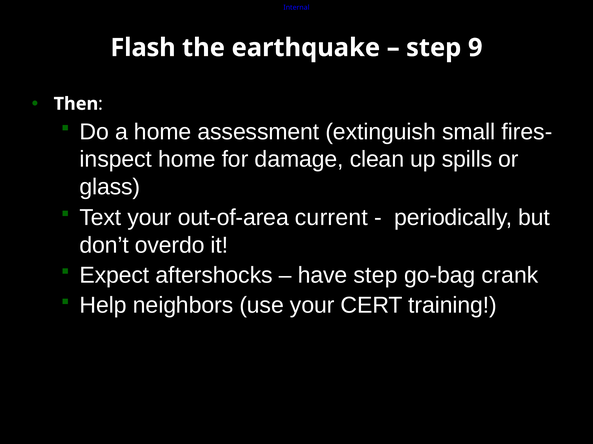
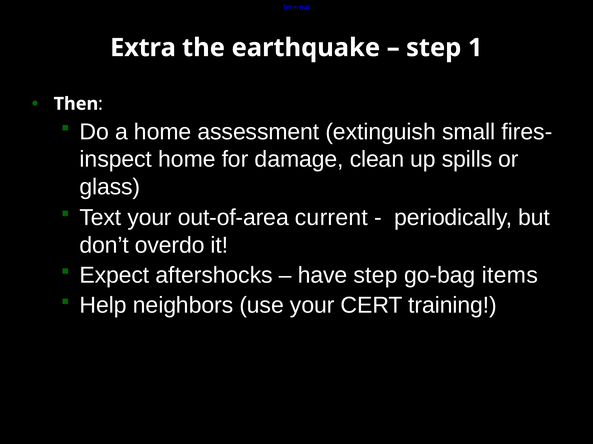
Flash: Flash -> Extra (143, 48)
9: 9 -> 1 (475, 48)
crank: crank -> items (510, 276)
